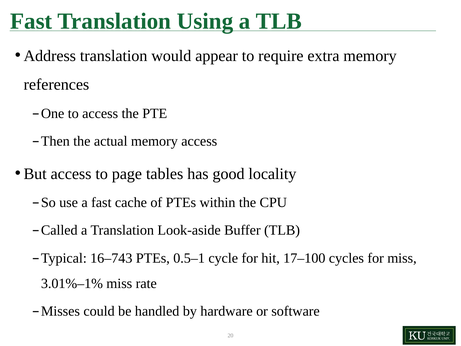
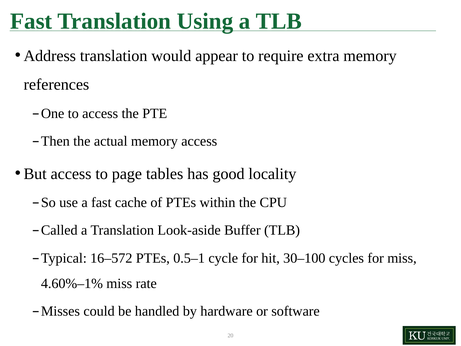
16–743: 16–743 -> 16–572 (111, 258)
17–100: 17–100 -> 30–100 (304, 258)
3.01%–1%: 3.01%–1% -> 4.60%–1% (72, 283)
